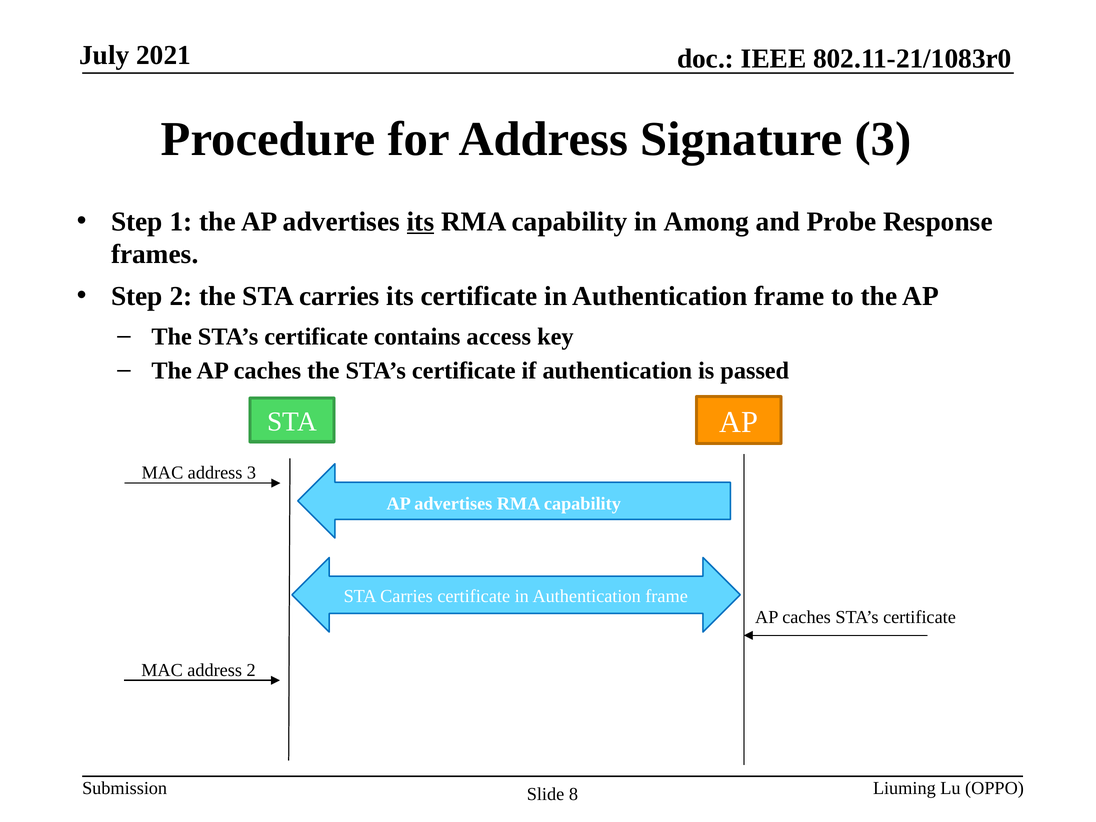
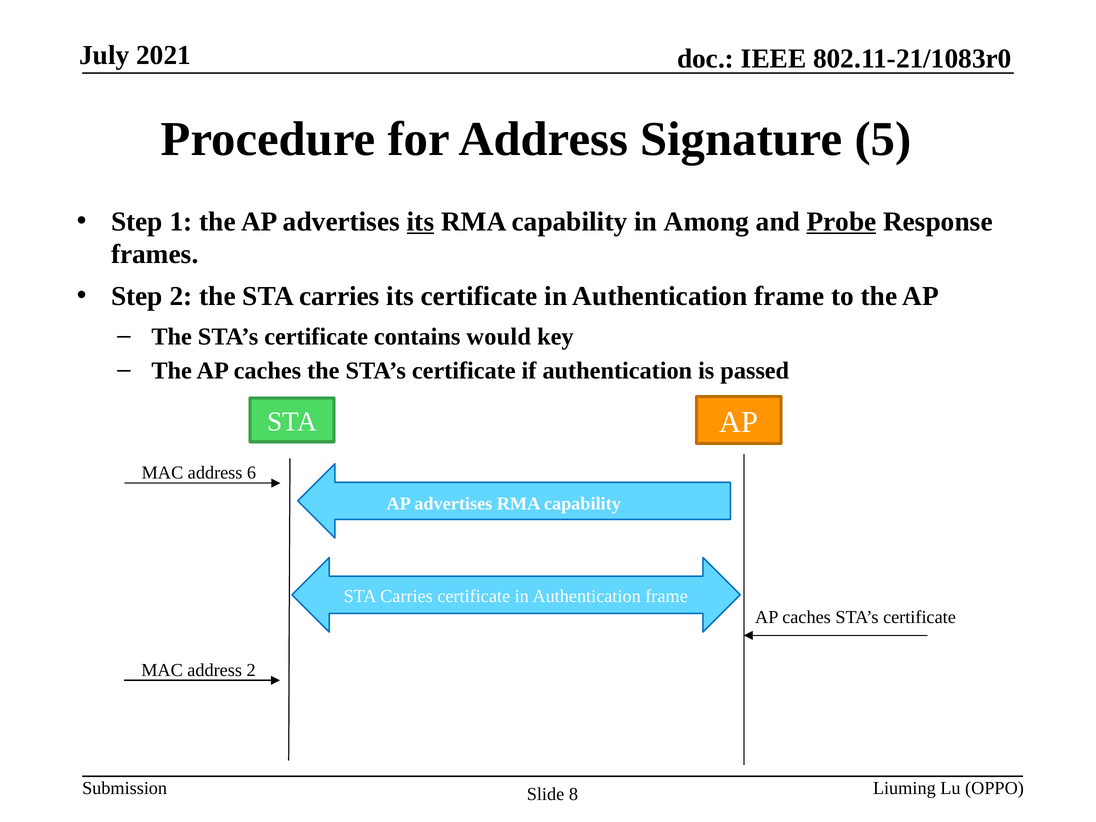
Signature 3: 3 -> 5 (883, 139)
Probe underline: none -> present (842, 222)
access: access -> would (499, 337)
address 3: 3 -> 6 (252, 473)
